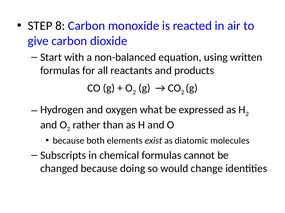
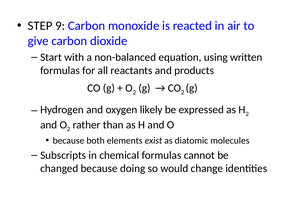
8: 8 -> 9 (60, 26)
what: what -> likely (151, 110)
